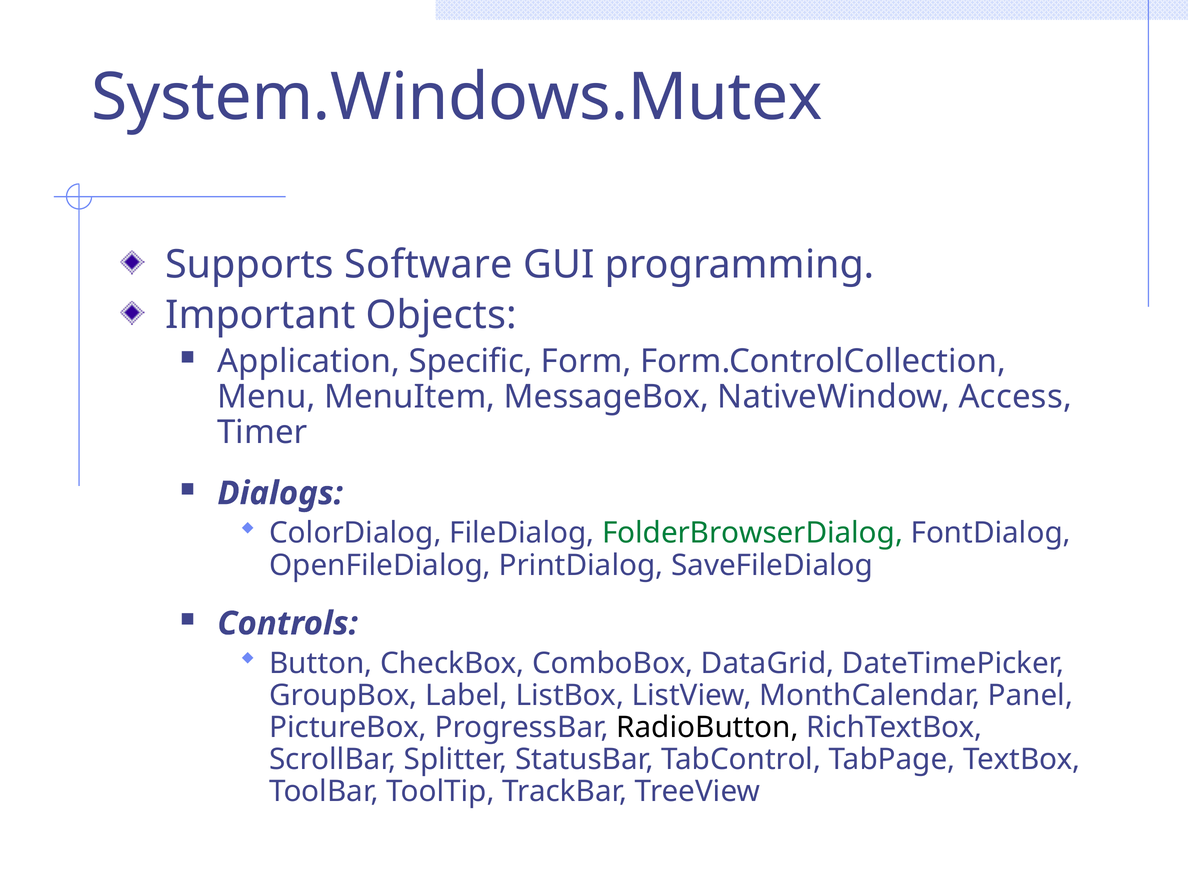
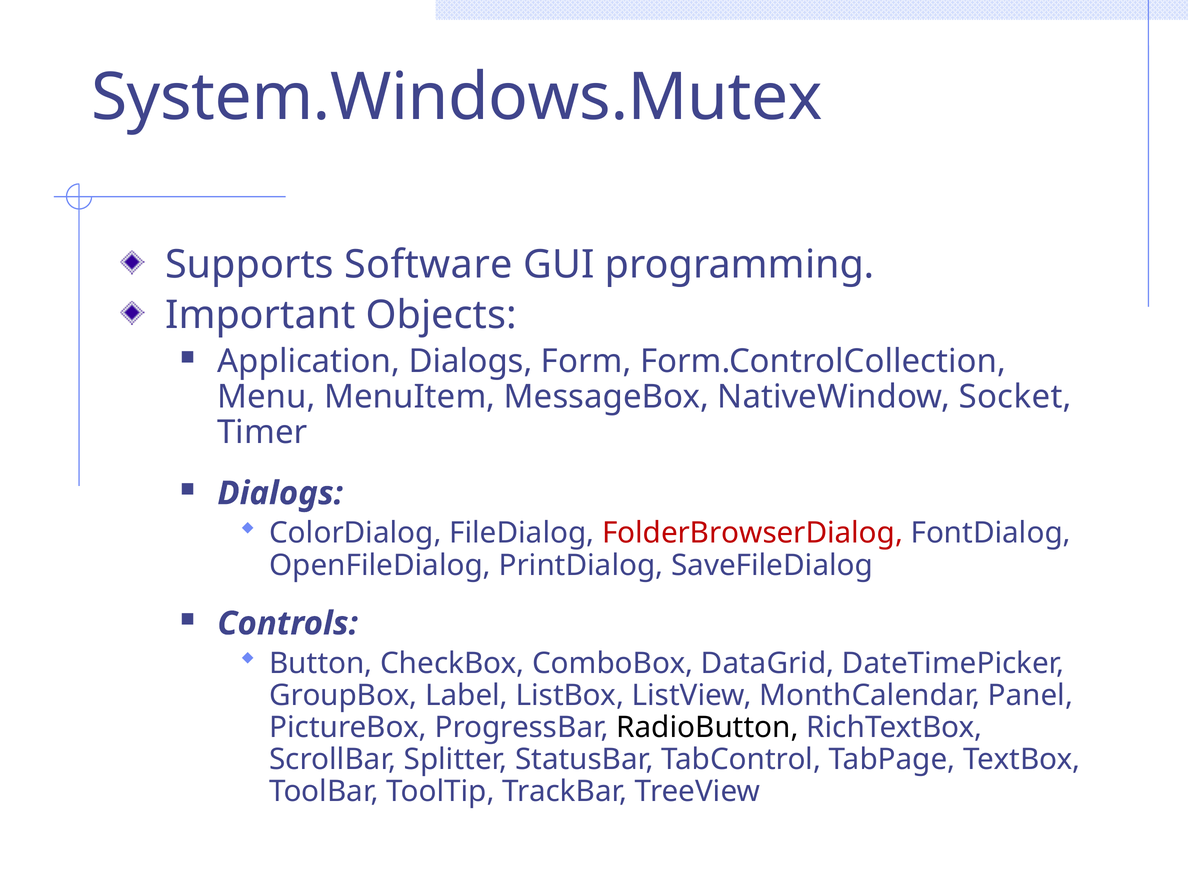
Application Specific: Specific -> Dialogs (471, 361)
Access: Access -> Socket (1015, 397)
FolderBrowserDialog colour: green -> red (753, 533)
